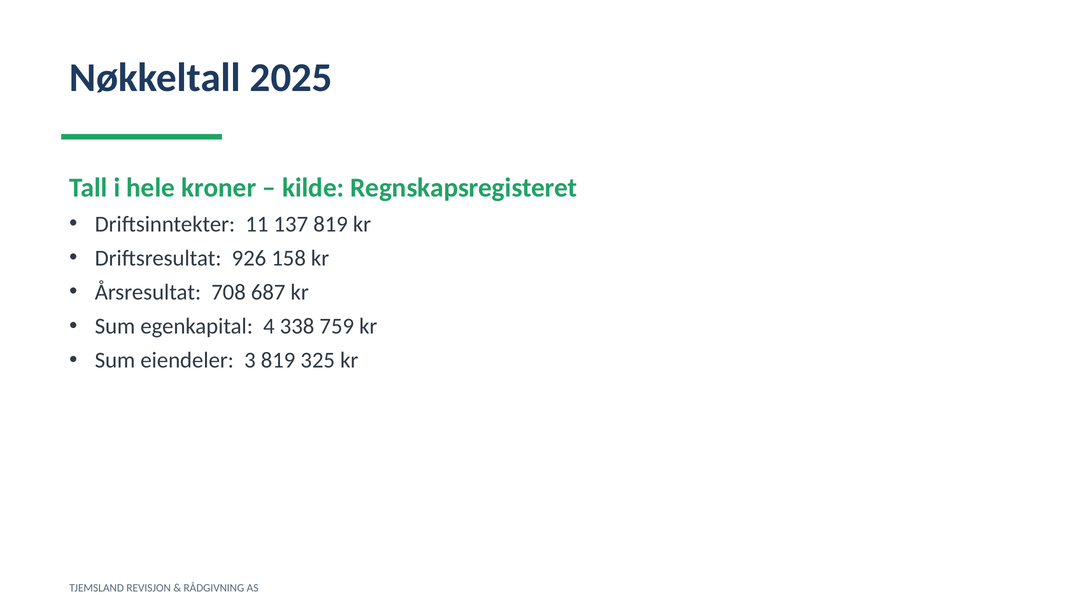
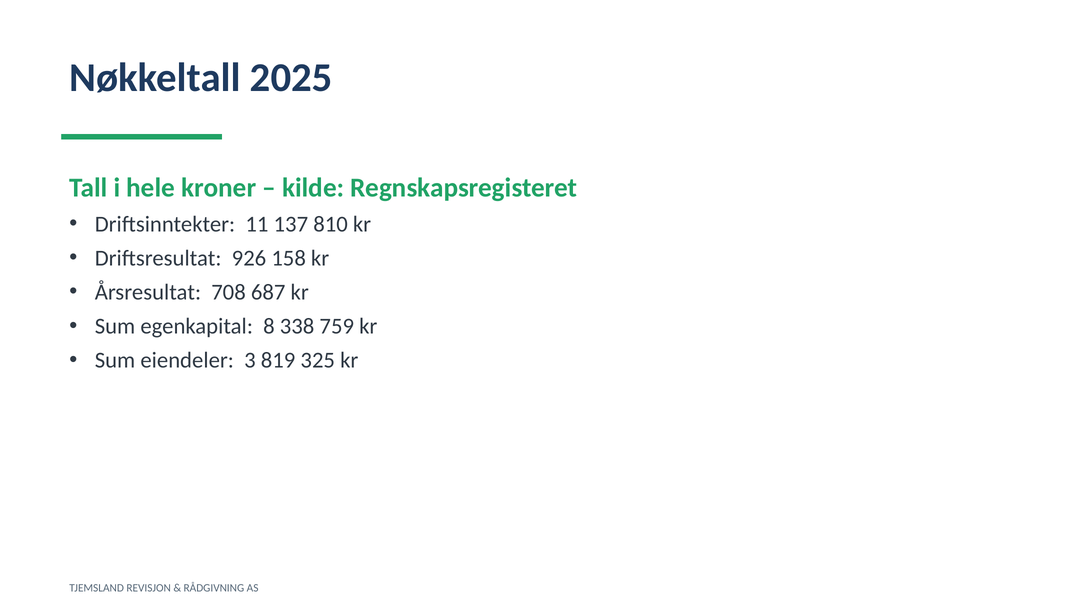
137 819: 819 -> 810 (331, 224)
4: 4 -> 8 (269, 326)
